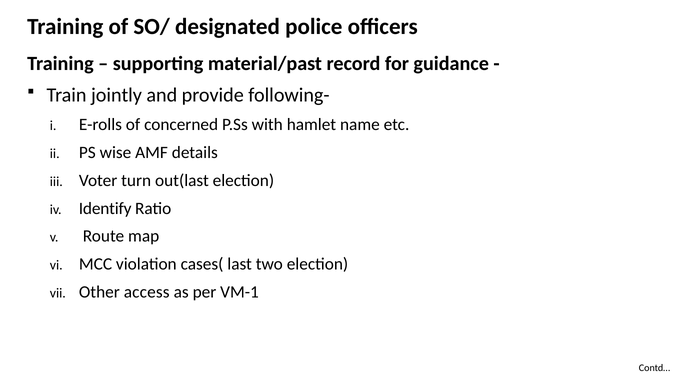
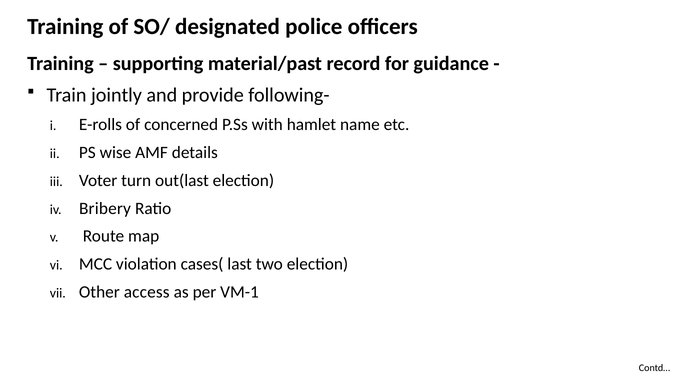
Identify: Identify -> Bribery (105, 208)
